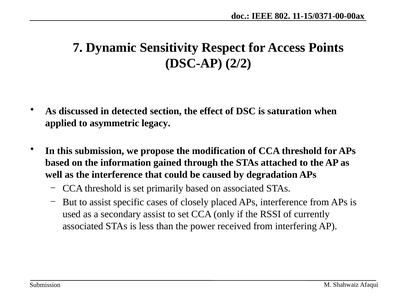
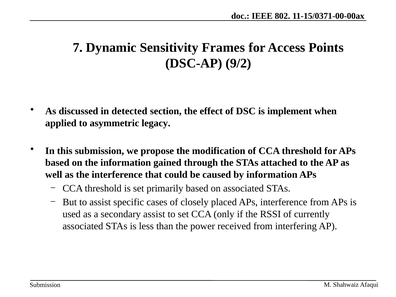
Respect: Respect -> Frames (223, 48)
2/2: 2/2 -> 9/2 (239, 63)
saturation: saturation -> implement (290, 111)
by degradation: degradation -> information (272, 175)
